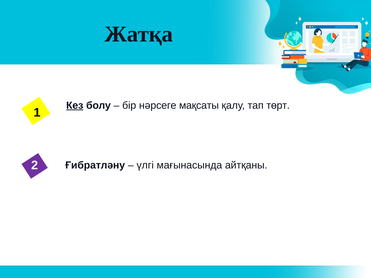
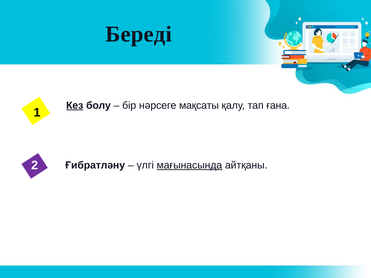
Жатқа: Жатқа -> Береді (139, 34)
төрт: төрт -> ғана (278, 106)
мағынасында underline: none -> present (189, 165)
